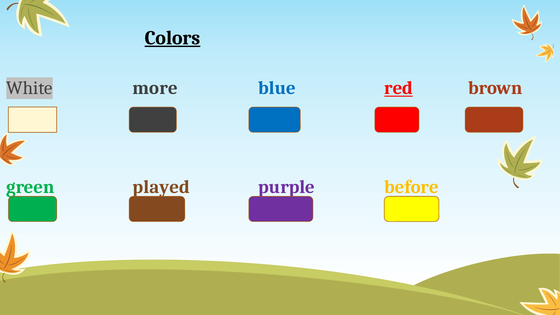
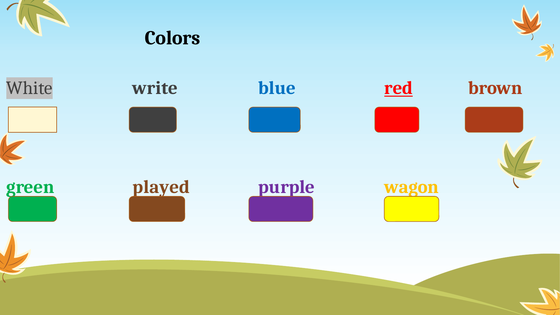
Colors underline: present -> none (173, 38)
more: more -> write (155, 88)
before: before -> wagon (412, 187)
